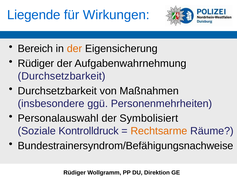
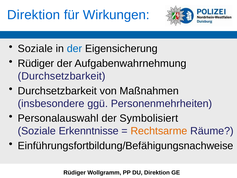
Liegende: Liegende -> Direktion (34, 15)
Bereich: Bereich -> Soziale (35, 49)
der colour: orange -> blue (75, 49)
Kontrolldruck: Kontrolldruck -> Erkenntnisse (89, 131)
Bundestrainersyndrom/Befähigungsnachweise: Bundestrainersyndrom/Befähigungsnachweise -> Einführungsfortbildung/Befähigungsnachweise (126, 146)
